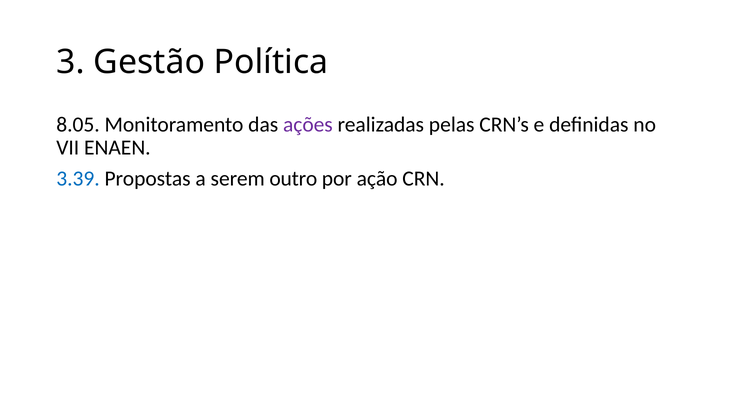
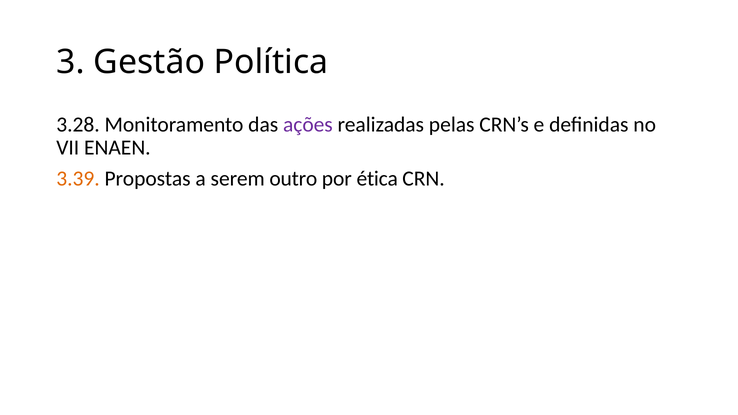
8.05: 8.05 -> 3.28 (78, 125)
3.39 colour: blue -> orange (78, 179)
ação: ação -> ética (377, 179)
